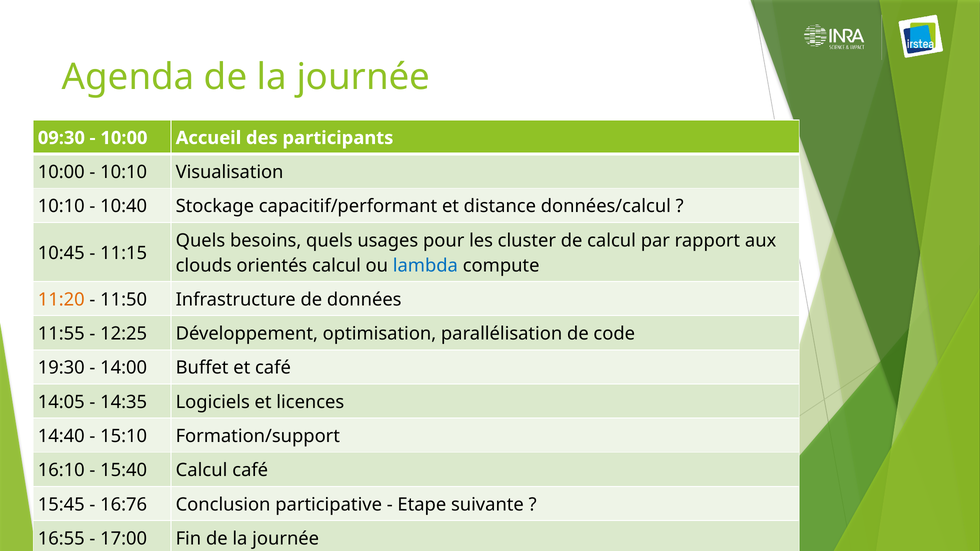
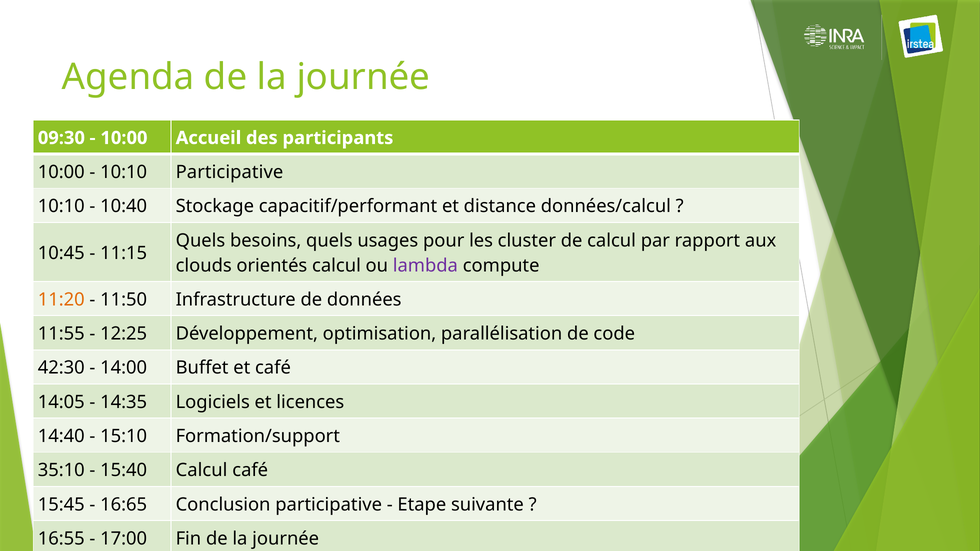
10:10 Visualisation: Visualisation -> Participative (229, 172)
lambda colour: blue -> purple (425, 266)
19:30: 19:30 -> 42:30 (61, 368)
16:10: 16:10 -> 35:10 (61, 471)
16:76: 16:76 -> 16:65 (124, 505)
